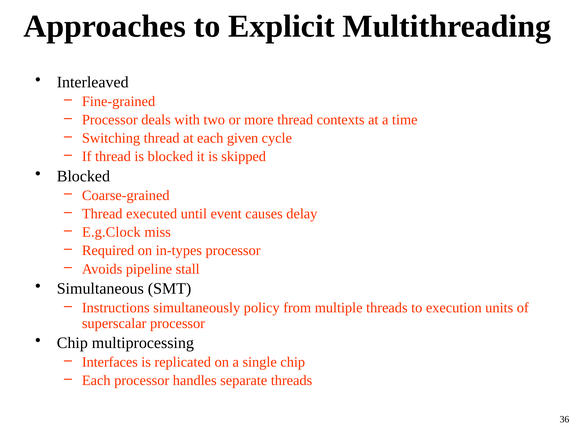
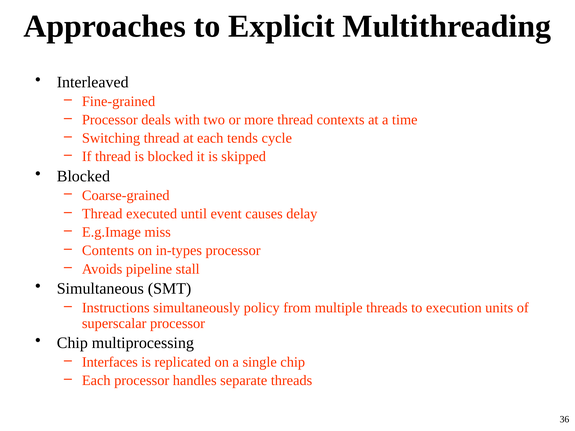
given: given -> tends (242, 138)
E.g.Clock: E.g.Clock -> E.g.Image (111, 232)
Required: Required -> Contents (108, 251)
